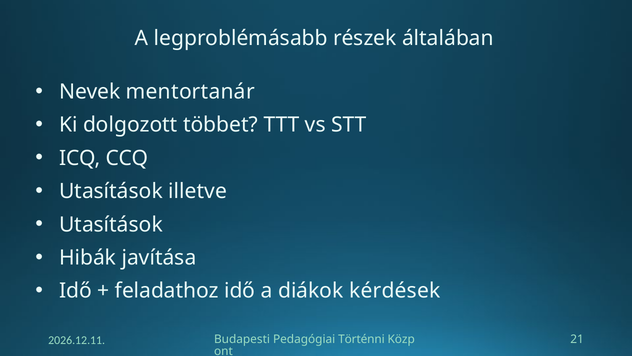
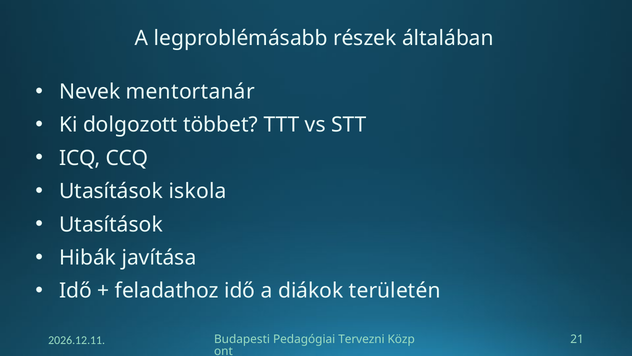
illetve: illetve -> iskola (198, 191)
kérdések: kérdések -> területén (395, 291)
Történni: Történni -> Tervezni (361, 339)
